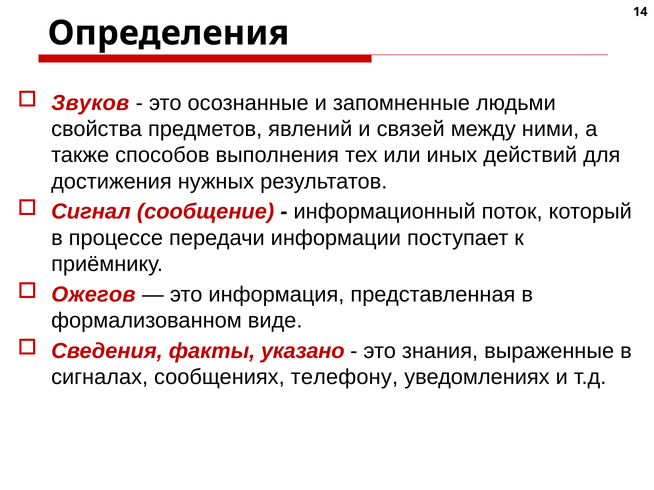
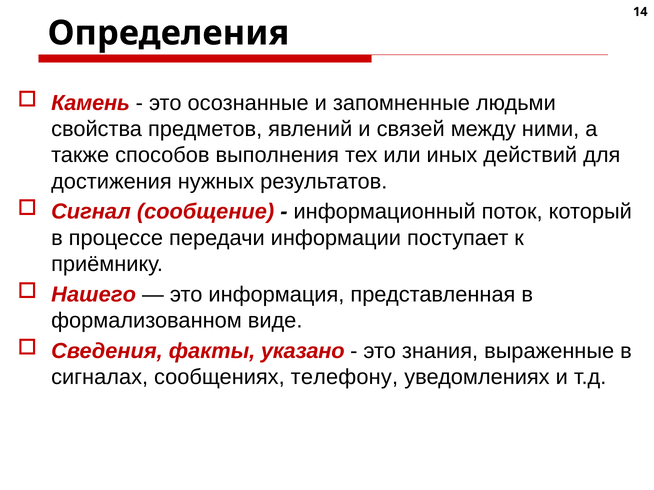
Звуков: Звуков -> Камень (91, 103)
Ожегов: Ожегов -> Нашего (94, 295)
